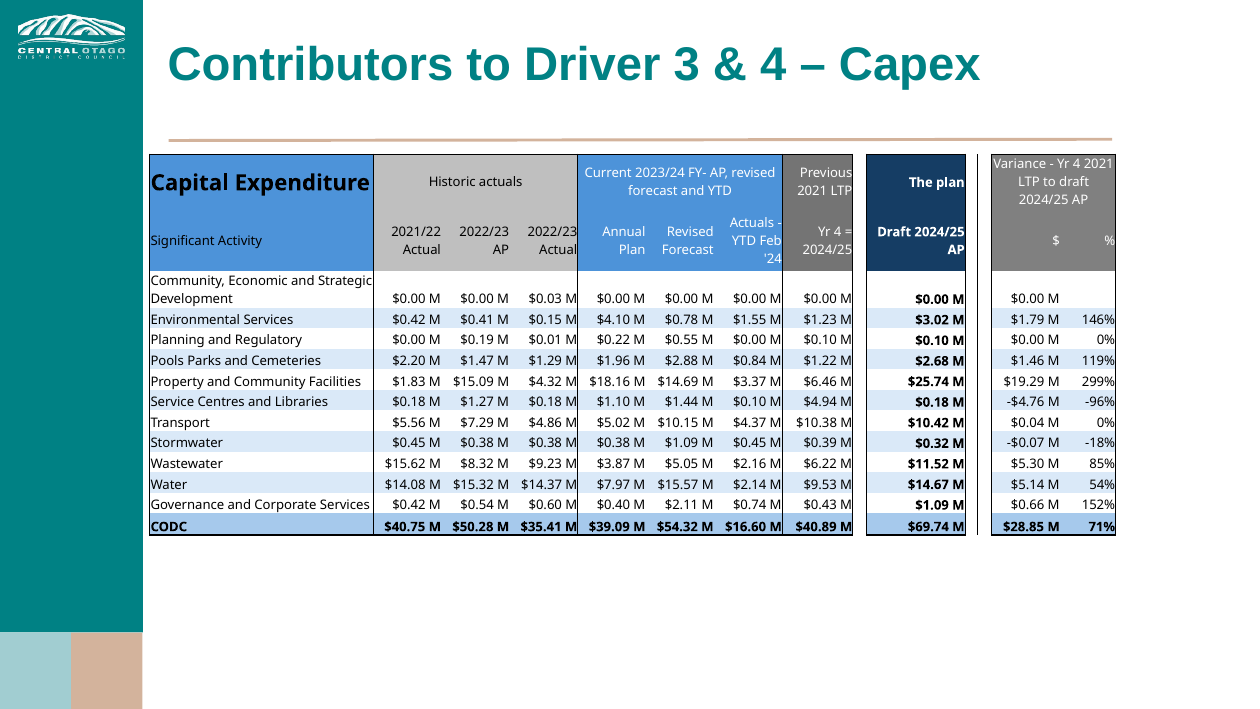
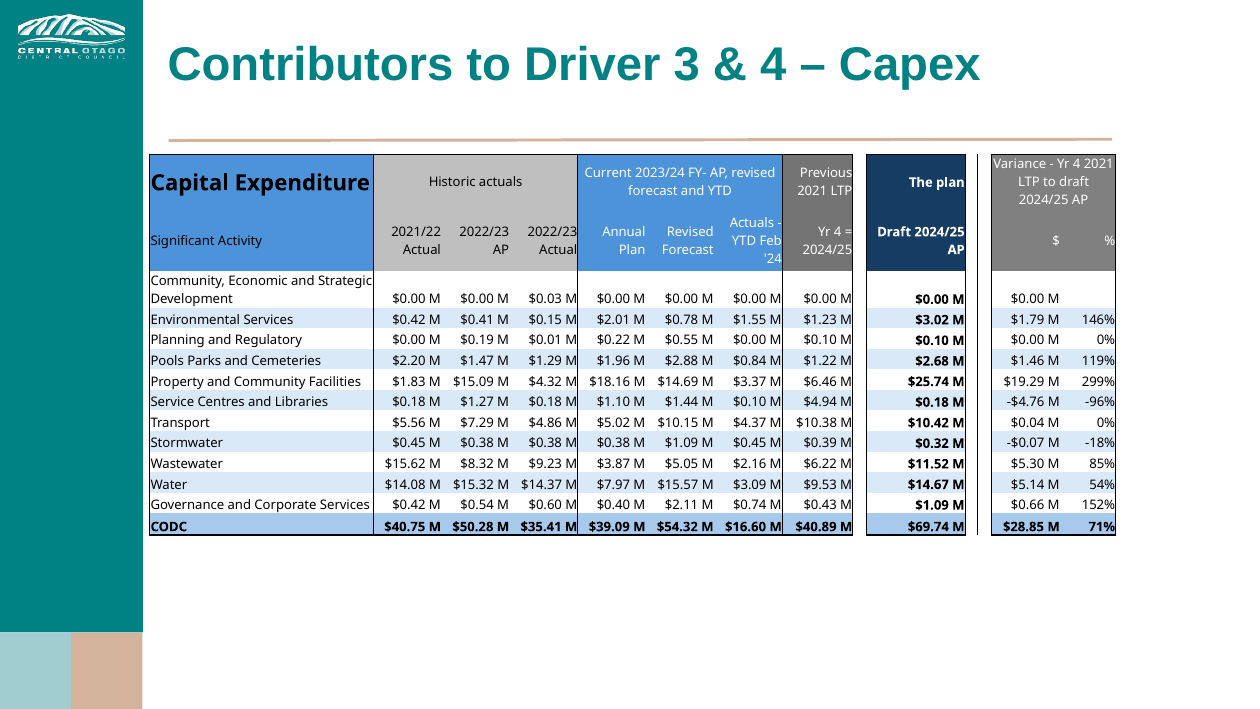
$4.10: $4.10 -> $2.01 (613, 320)
$2.14: $2.14 -> $3.09 (750, 484)
